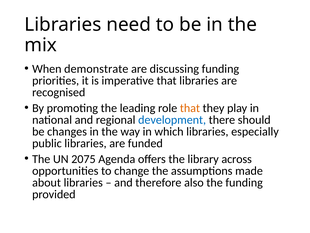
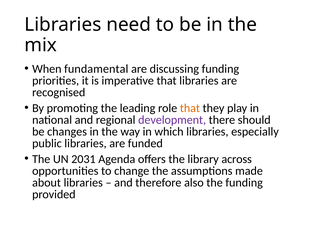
demonstrate: demonstrate -> fundamental (96, 69)
development colour: blue -> purple (172, 120)
2075: 2075 -> 2031 (83, 159)
